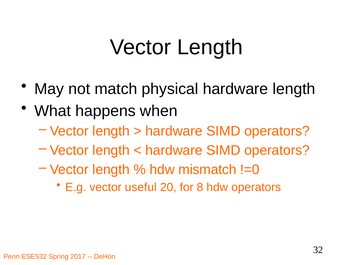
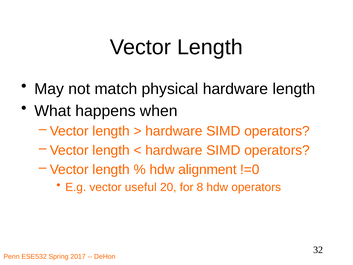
mismatch: mismatch -> alignment (207, 169)
